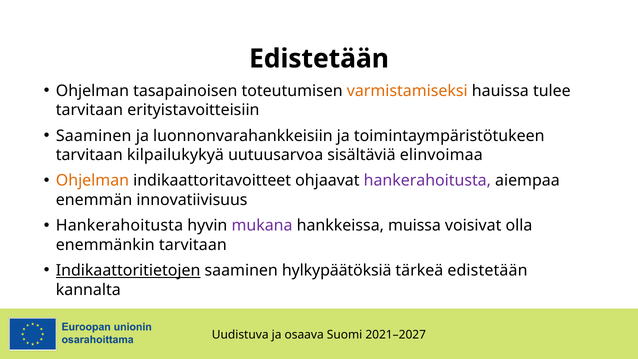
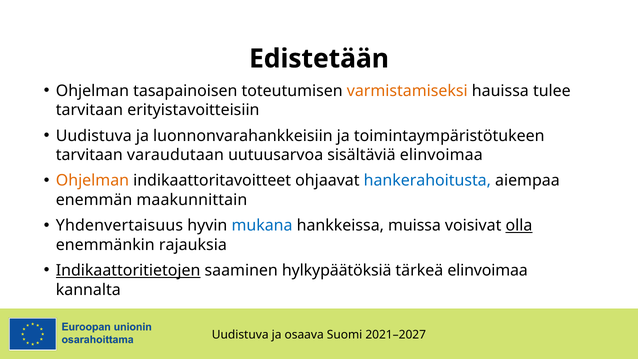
Saaminen: Saaminen -> Uudistuva (94, 136)
kilpailukykyä: kilpailukykyä -> varaudutaan (175, 155)
hankerahoitusta colour: purple -> blue (427, 181)
innovatiivisuus: innovatiivisuus -> maakunnittain (192, 200)
Hankerahoitusta: Hankerahoitusta -> Yhdenvertaisuus (119, 226)
mukana colour: purple -> blue (262, 226)
olla underline: none -> present (519, 226)
enemmänkin tarvitaan: tarvitaan -> rajauksia (193, 245)
tärkeä edistetään: edistetään -> elinvoimaa (488, 271)
